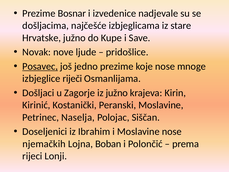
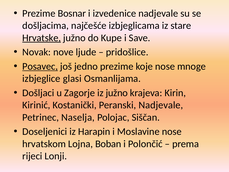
Hrvatske underline: none -> present (42, 38)
riječi: riječi -> glasi (72, 78)
Peranski Moslavine: Moslavine -> Nadjevale (161, 105)
Ibrahim: Ibrahim -> Harapin (94, 131)
njemačkih: njemačkih -> hrvatskom (44, 144)
